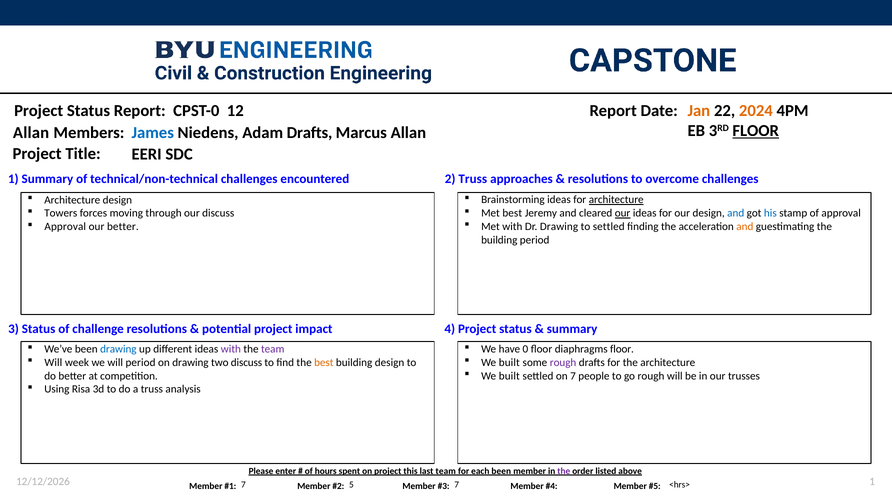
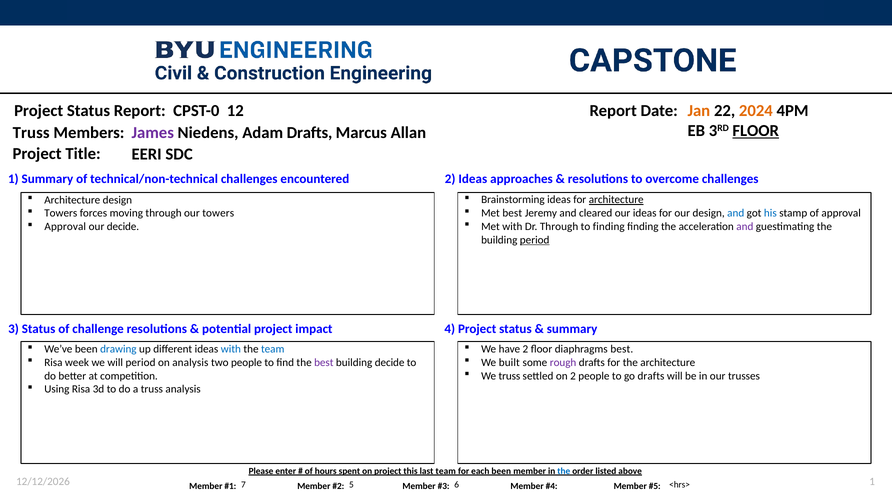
James colour: blue -> purple (153, 132)
Allan: Allan -> Truss (31, 132)
Truss: Truss -> Ideas (473, 179)
our underline: present -> none (623, 213)
our discuss: discuss -> towers (218, 213)
Dr Drawing: Drawing -> Through (559, 226)
to settled: settled -> finding (609, 226)
and colour: orange -> purple (745, 226)
our better: better -> decide (123, 227)
period underline: none -> present (535, 240)
with colour: purple -> blue (231, 349)
team colour: purple -> blue (273, 349)
have 0: 0 -> 2 (525, 349)
diaphragms floor: floor -> best (622, 349)
Will: Will -> Risa (53, 362)
on drawing: drawing -> analysis (190, 362)
two discuss: discuss -> people (246, 362)
best colour: orange -> purple (324, 362)
building design: design -> decide (390, 362)
built: built -> truss (509, 376)
on 7: 7 -> 2 (573, 376)
go rough: rough -> drafts (651, 376)
the colour: purple -> blue (564, 471)
5 7: 7 -> 6 (457, 485)
